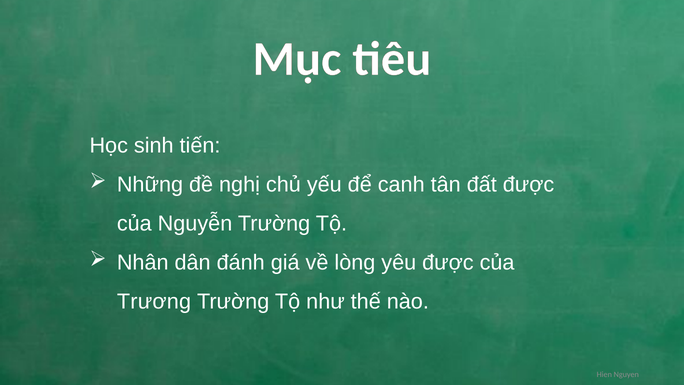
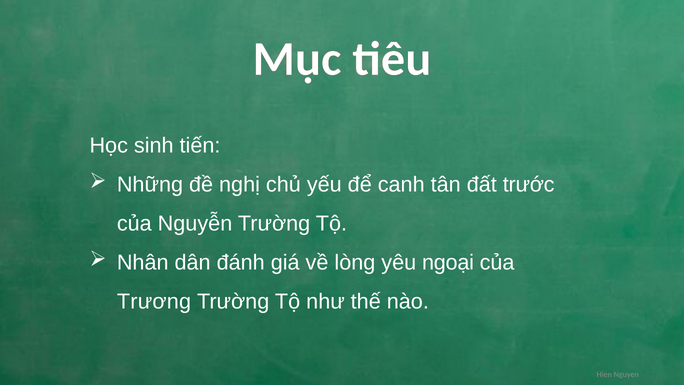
đất được: được -> trước (529, 184)
yêu được: được -> ngoại (448, 262)
